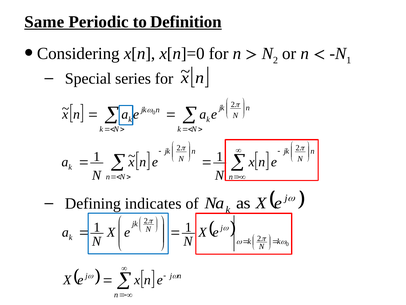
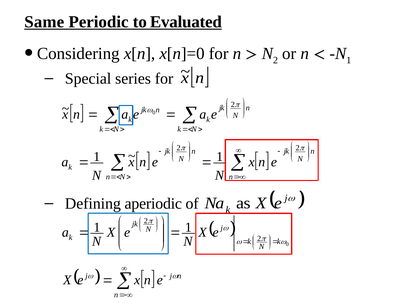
Definition: Definition -> Evaluated (186, 22)
indicates: indicates -> aperiodic (153, 203)
